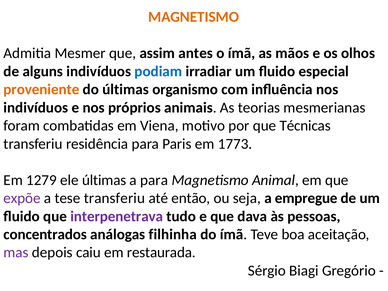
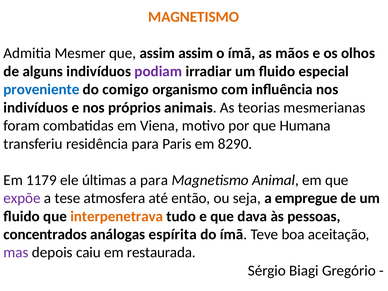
assim antes: antes -> assim (196, 53)
podiam colour: blue -> purple (158, 71)
proveniente colour: orange -> blue (41, 89)
do últimas: últimas -> comigo (125, 89)
Técnicas: Técnicas -> Humana (305, 126)
1773: 1773 -> 8290 (235, 144)
1279: 1279 -> 1179 (41, 180)
tese transferiu: transferiu -> atmosfera (115, 198)
interpenetrava colour: purple -> orange (117, 216)
filhinha: filhinha -> espírita (173, 234)
